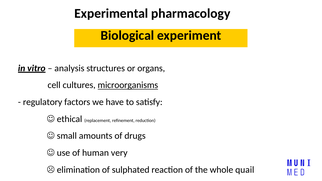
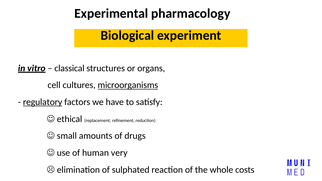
analysis: analysis -> classical (69, 68)
regulatory underline: none -> present (43, 102)
quail: quail -> costs (245, 170)
